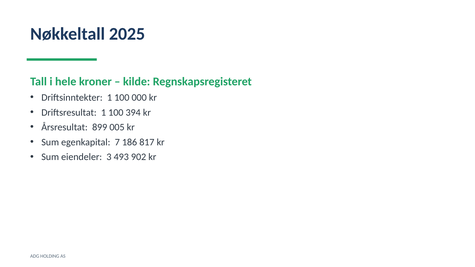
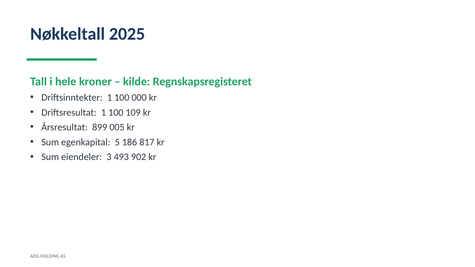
394: 394 -> 109 (133, 113)
7: 7 -> 5 (117, 142)
